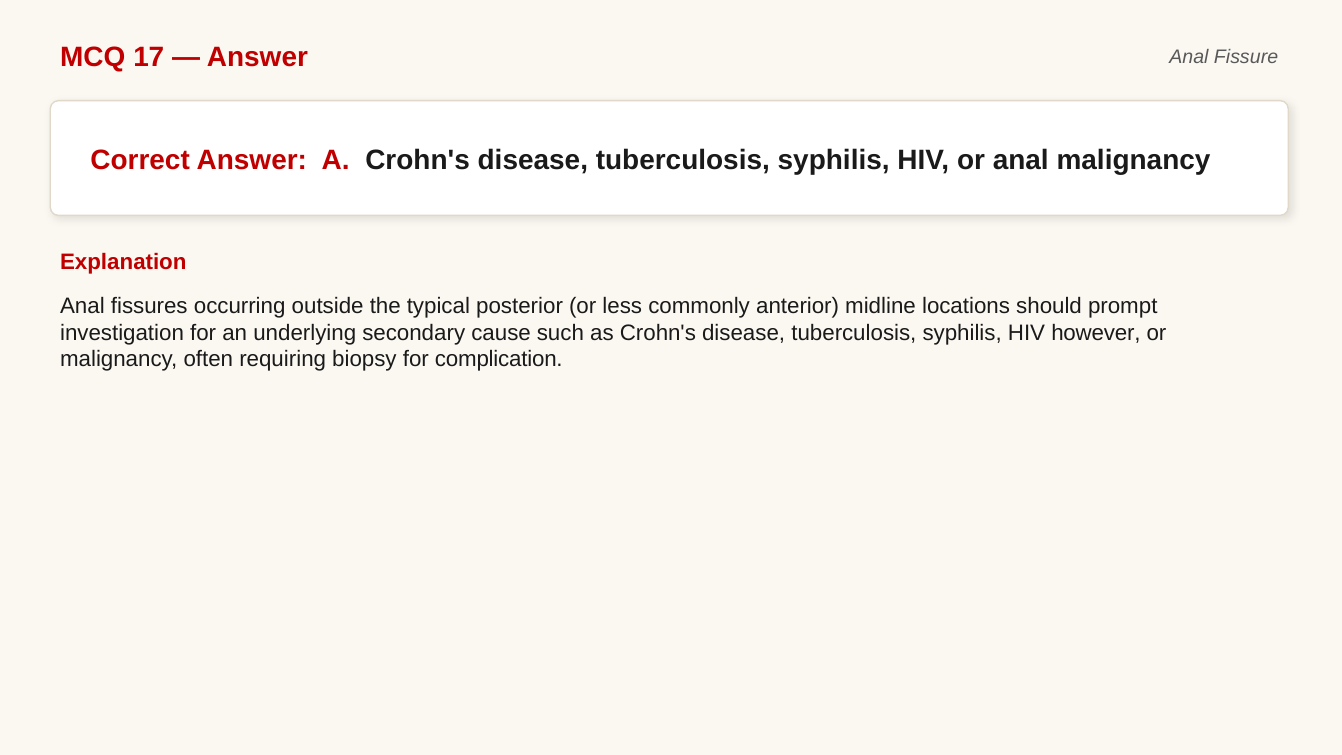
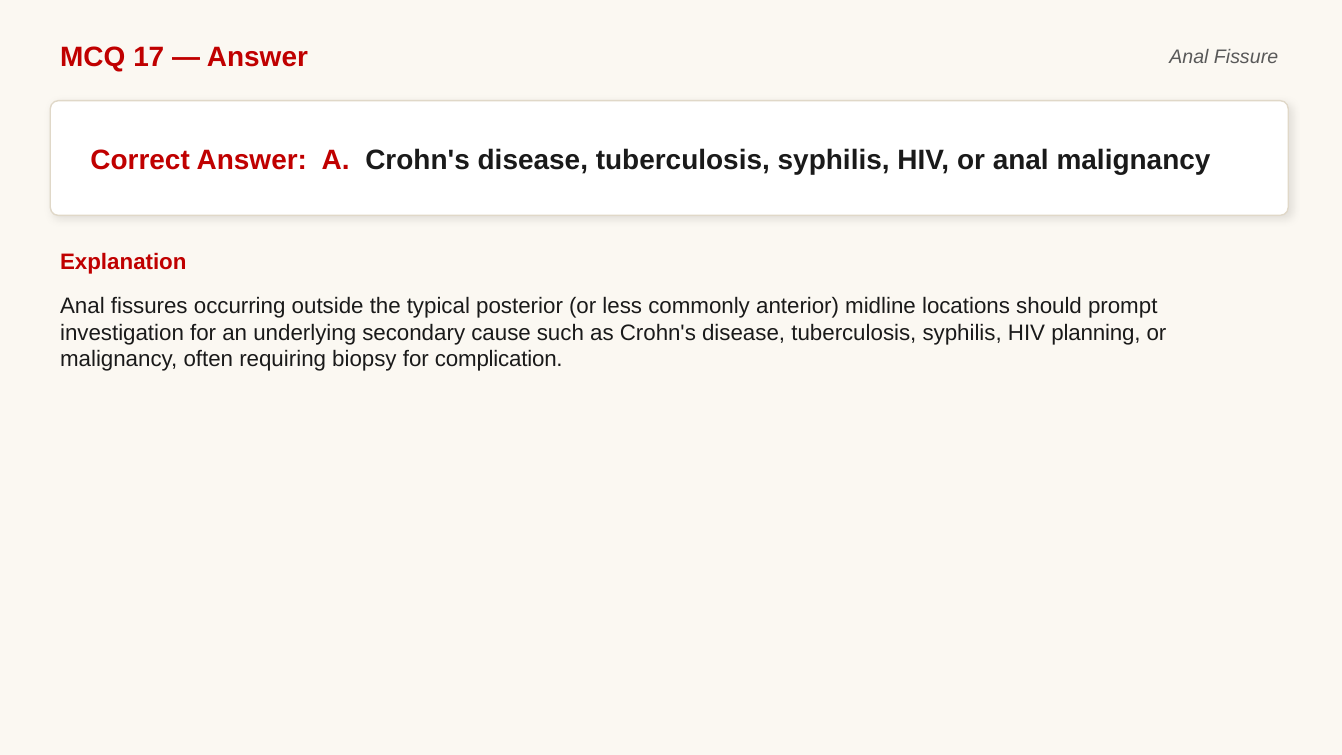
however: however -> planning (1096, 333)
